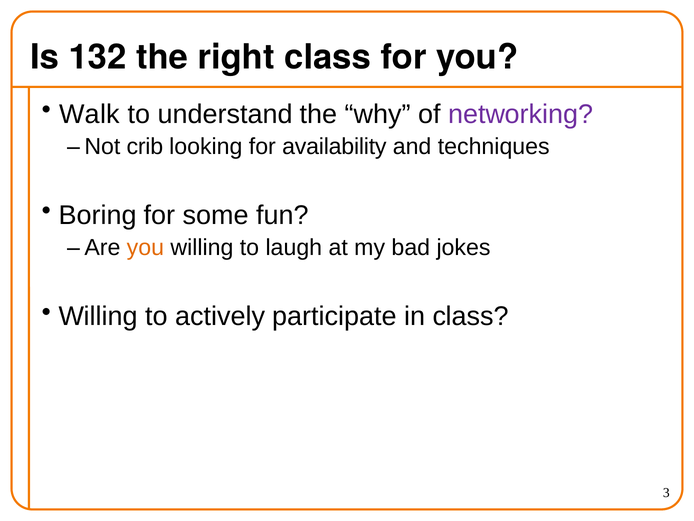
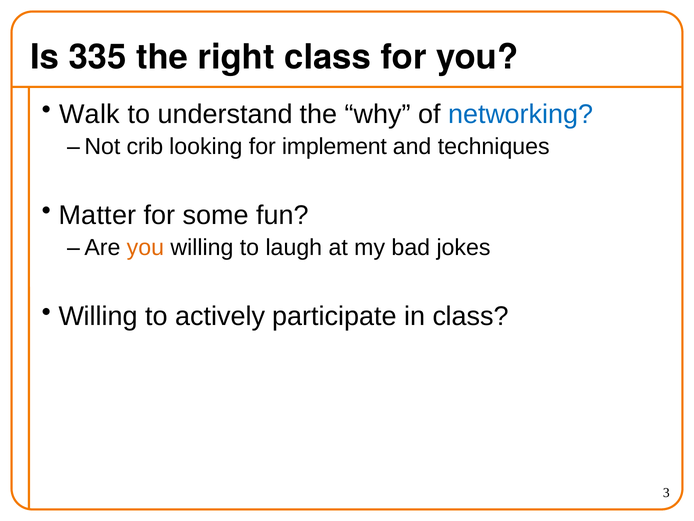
132: 132 -> 335 (98, 57)
networking colour: purple -> blue (521, 114)
availability: availability -> implement (334, 146)
Boring: Boring -> Matter (97, 215)
